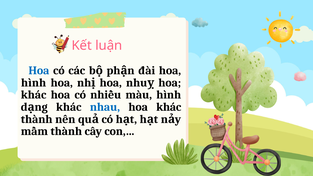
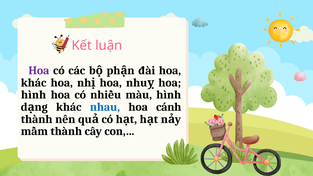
Hoa colour: blue -> purple (39, 70)
hình: hình -> khác (34, 83)
khác: khác -> hình (34, 95)
hoa khác: khác -> cánh (169, 107)
